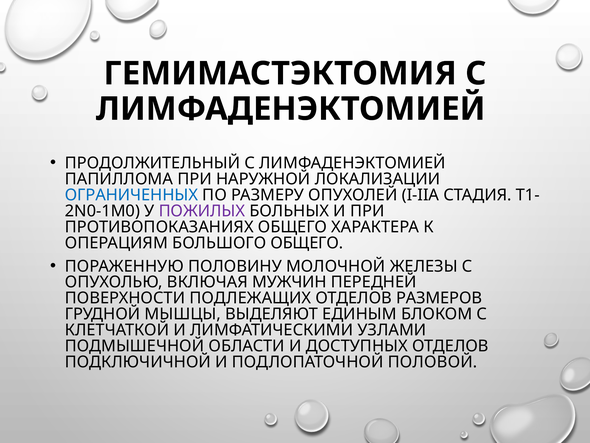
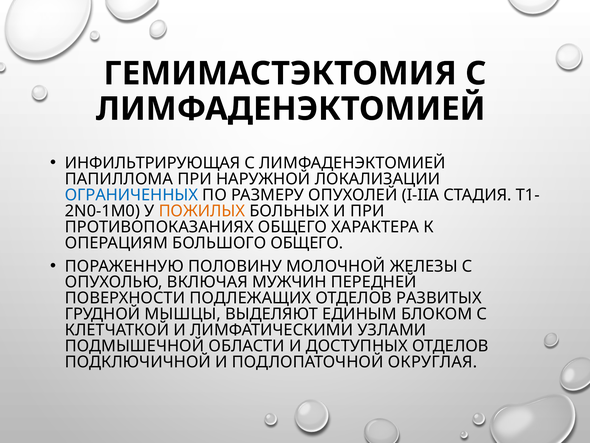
ПРОДОЛЖИТЕЛЬНЫЙ: ПРОДОЛЖИТЕЛЬНЫЙ -> ИНФИЛЬТРИРУЮЩАЯ (153, 163)
ПОЖИЛЫХ colour: purple -> orange (202, 211)
РАЗМЕРОВ: РАЗМЕРОВ -> РАЗВИТЫХ (439, 298)
ПОЛОВОЙ: ПОЛОВОЙ -> ОКРУГЛАЯ (433, 362)
